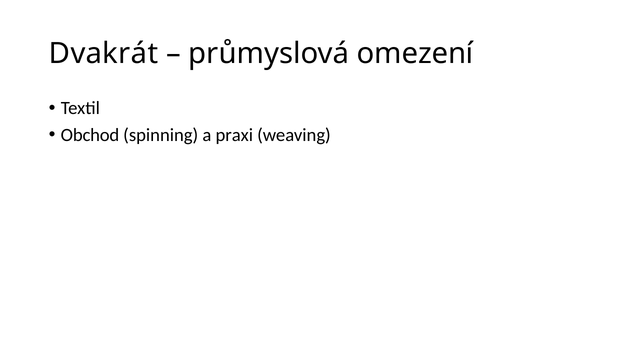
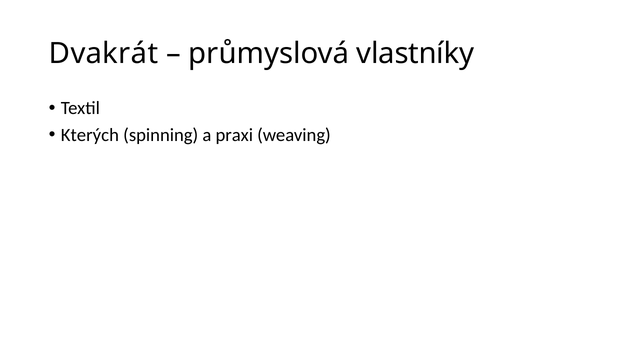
omezení: omezení -> vlastníky (415, 54)
Obchod: Obchod -> Kterých (90, 135)
